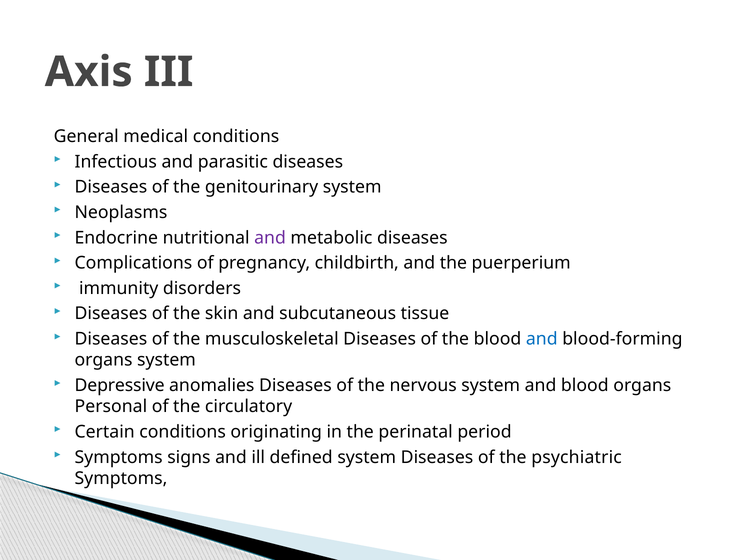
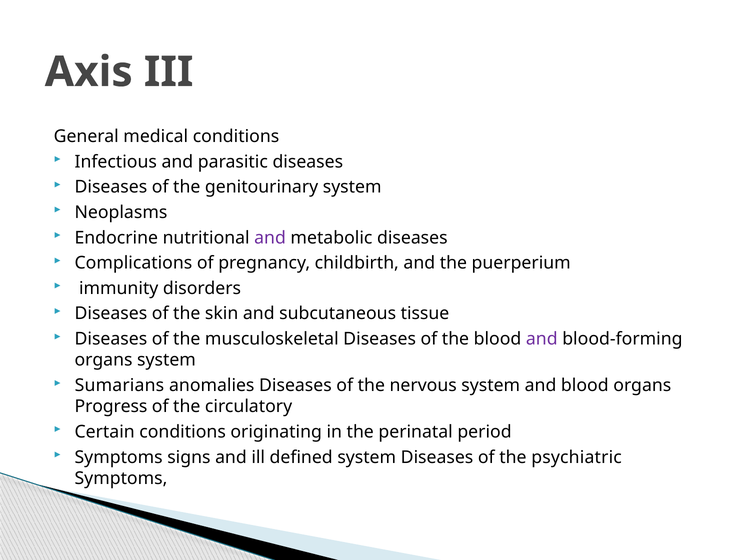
and colour: blue -> purple (542, 339)
Depressive: Depressive -> Sumarians (119, 386)
Personal: Personal -> Progress (111, 407)
